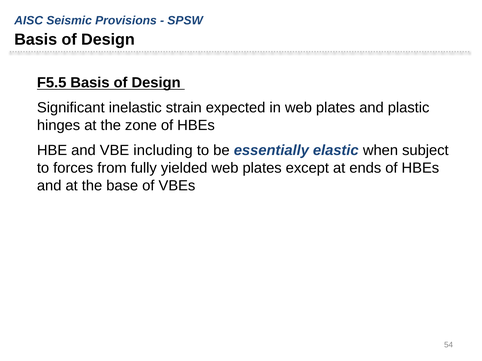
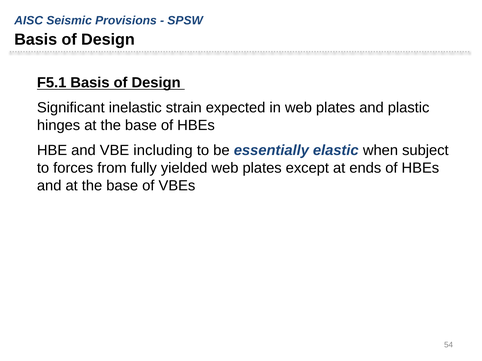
F5.5: F5.5 -> F5.1 (52, 83)
hinges at the zone: zone -> base (141, 126)
